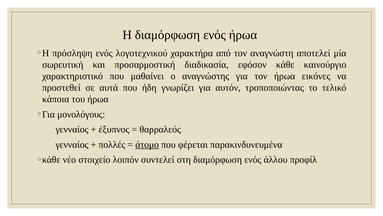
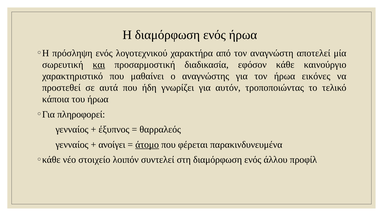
και underline: none -> present (99, 65)
μονολόγους: μονολόγους -> πληροφορεί (81, 114)
πολλές: πολλές -> ανοίγει (112, 144)
